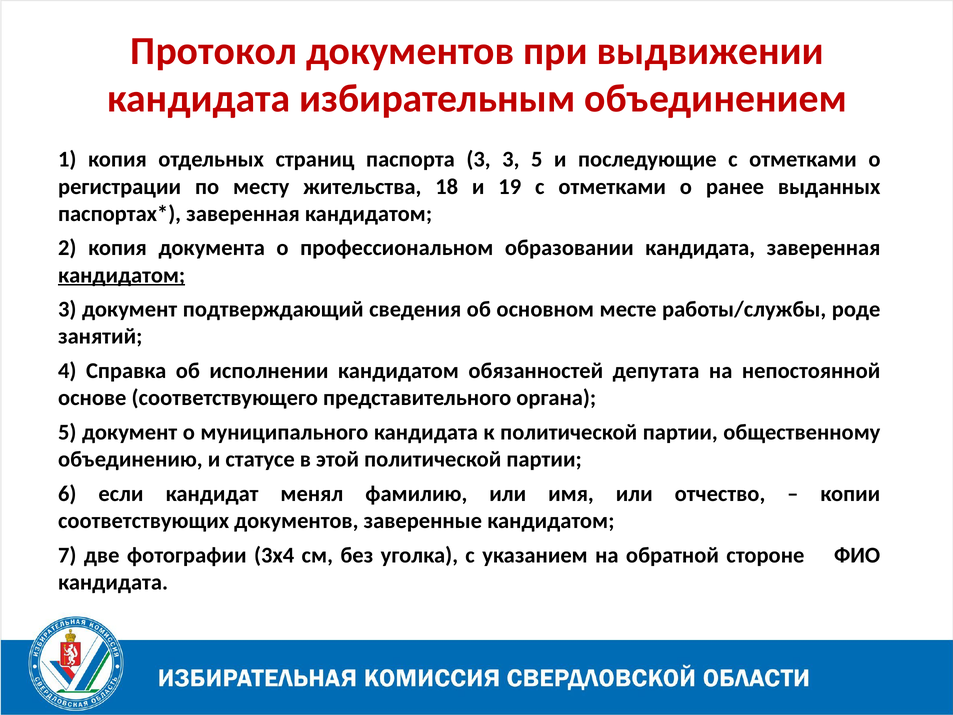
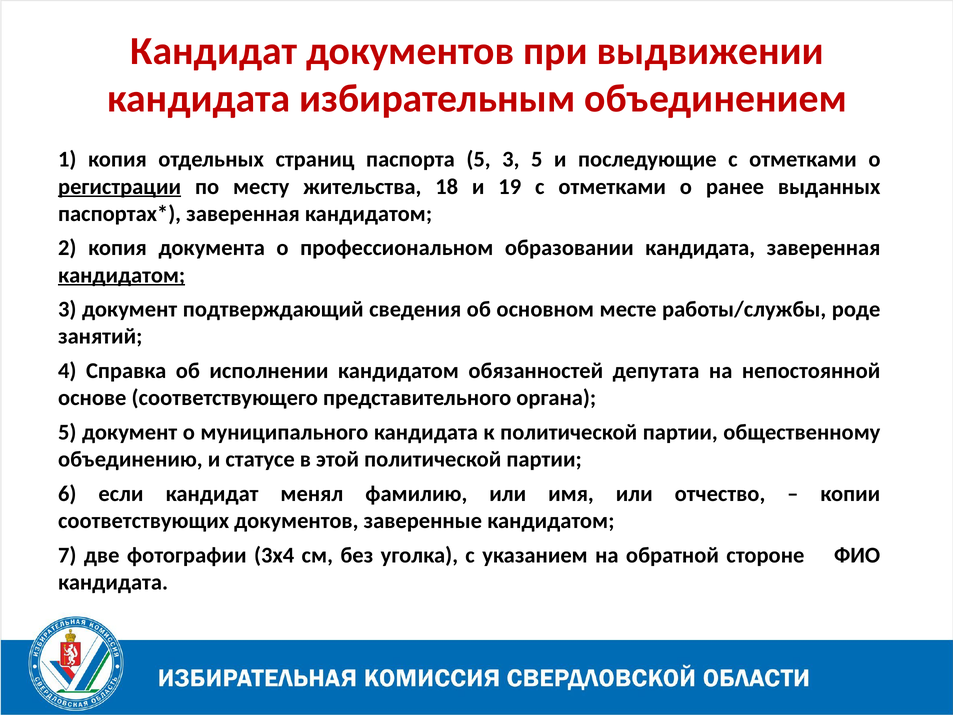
Протокол: Протокол -> Кандидат (214, 51)
паспорта 3: 3 -> 5 (478, 159)
регистрации underline: none -> present (120, 187)
